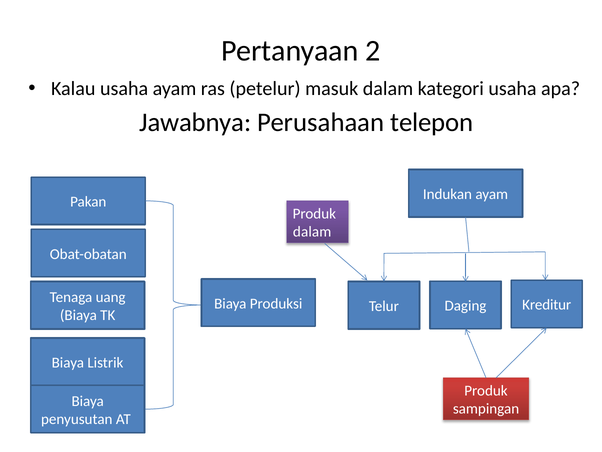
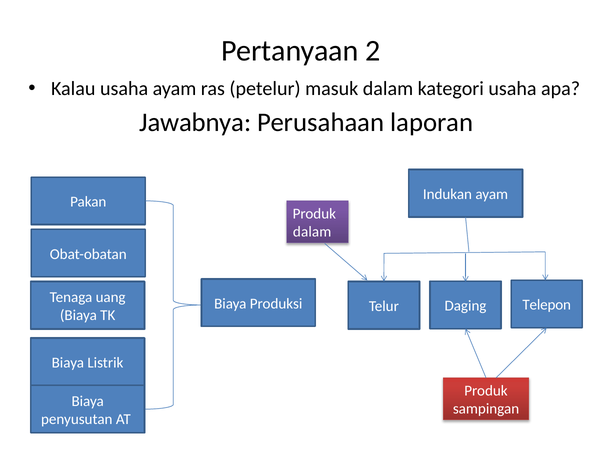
telepon: telepon -> laporan (432, 122)
Kreditur: Kreditur -> Telepon (547, 305)
